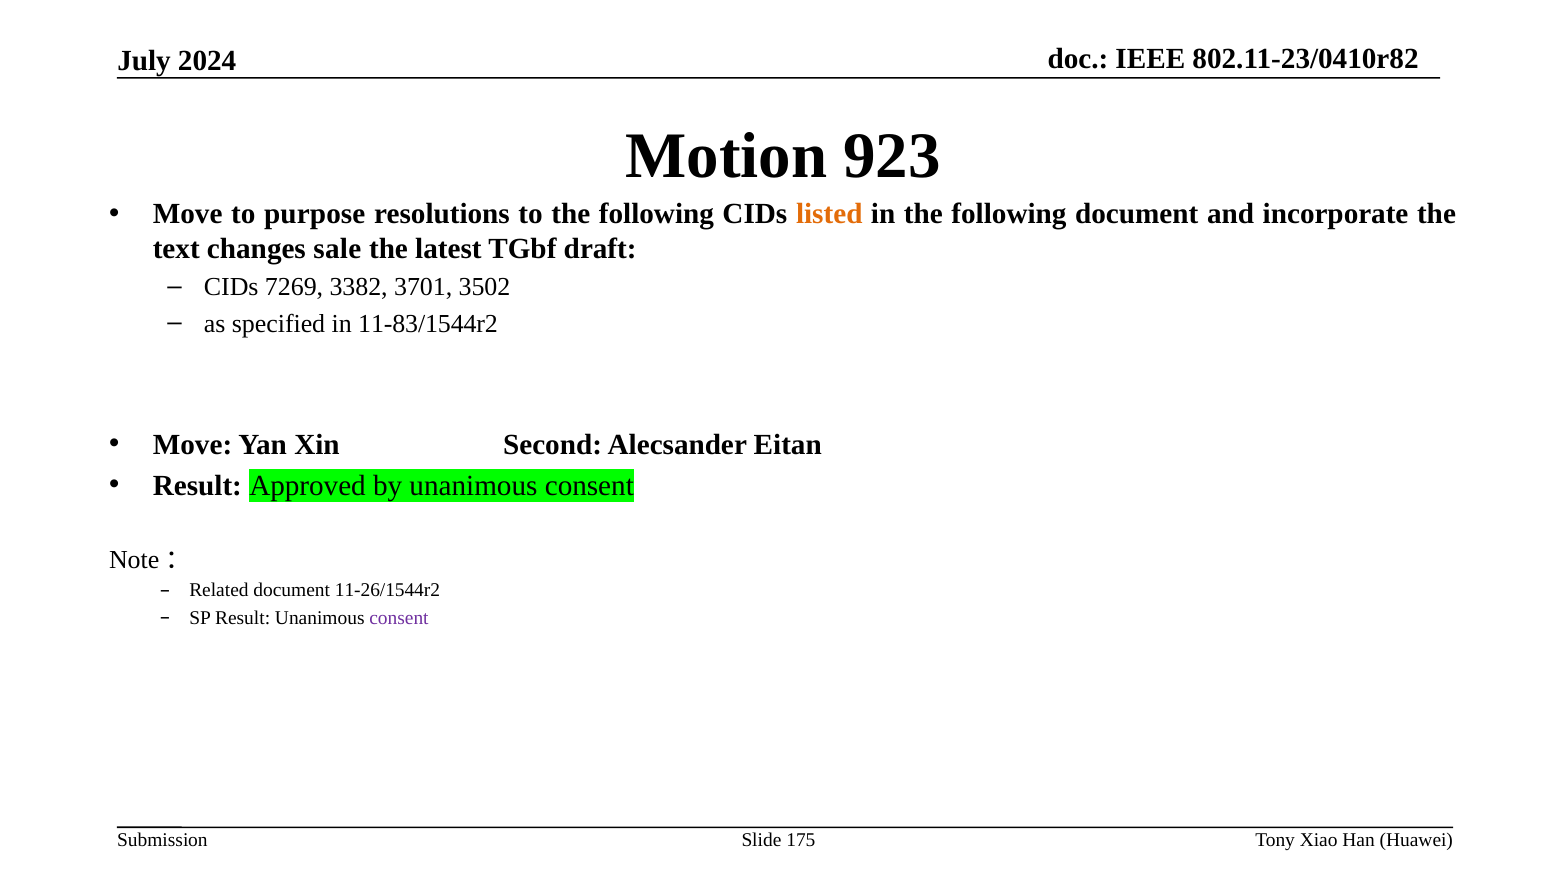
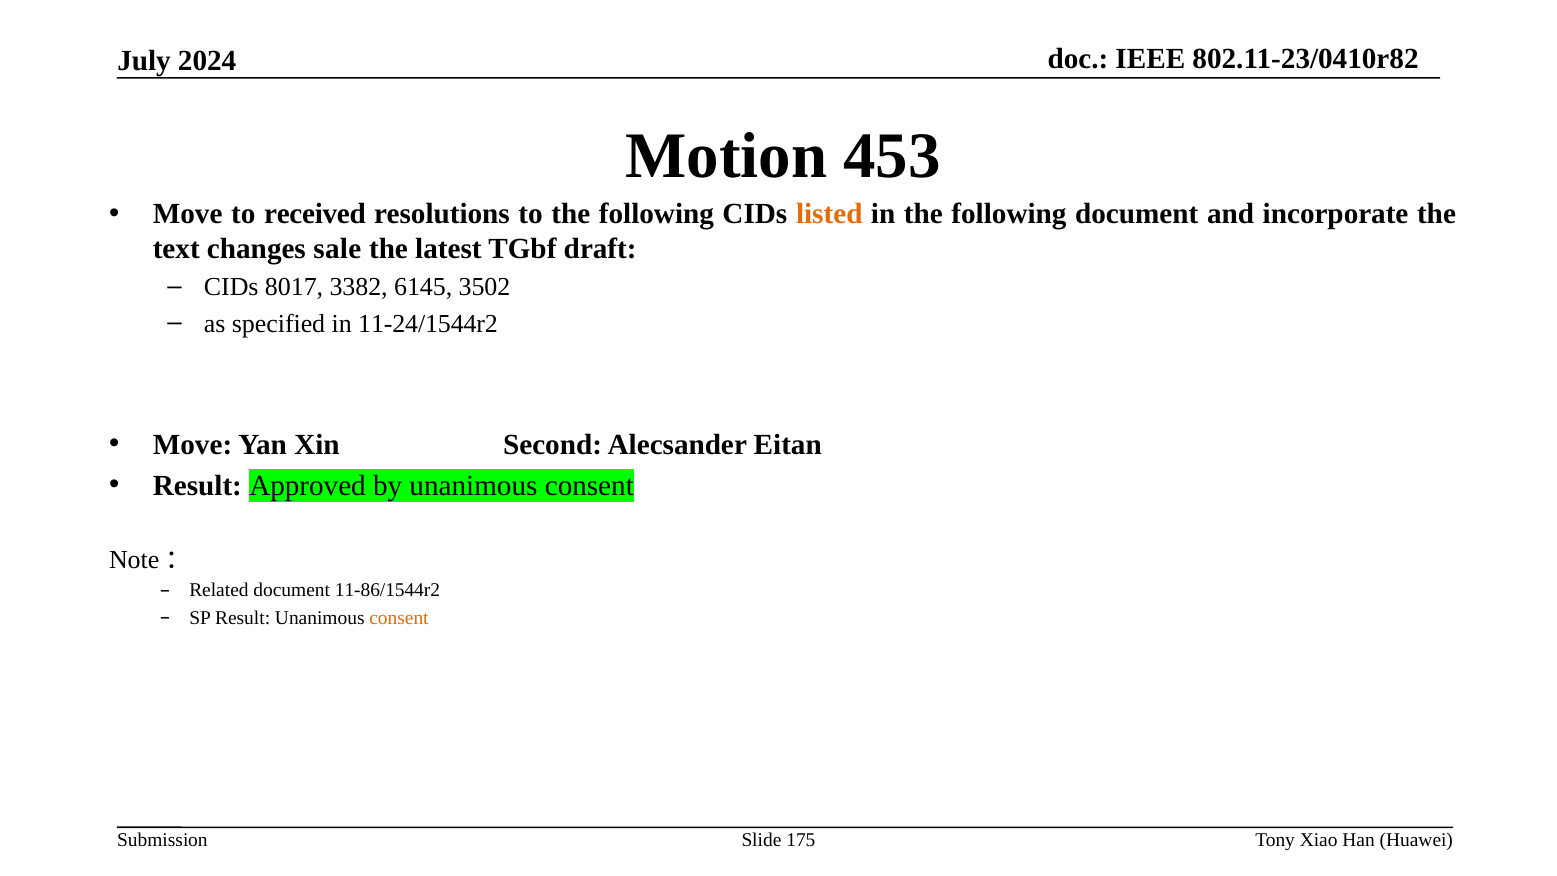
923: 923 -> 453 (892, 156)
purpose: purpose -> received (315, 214)
7269: 7269 -> 8017 (294, 287)
3701: 3701 -> 6145 (423, 287)
11-83/1544r2: 11-83/1544r2 -> 11-24/1544r2 (428, 324)
11-26/1544r2: 11-26/1544r2 -> 11-86/1544r2 (387, 590)
consent colour: purple -> orange (399, 618)
